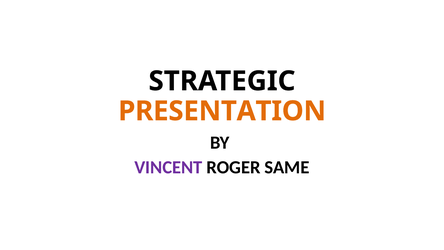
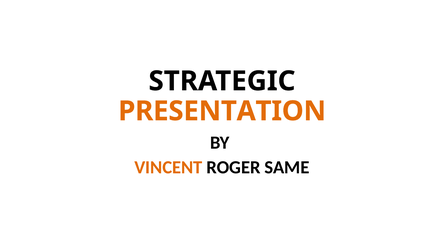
VINCENT colour: purple -> orange (168, 167)
